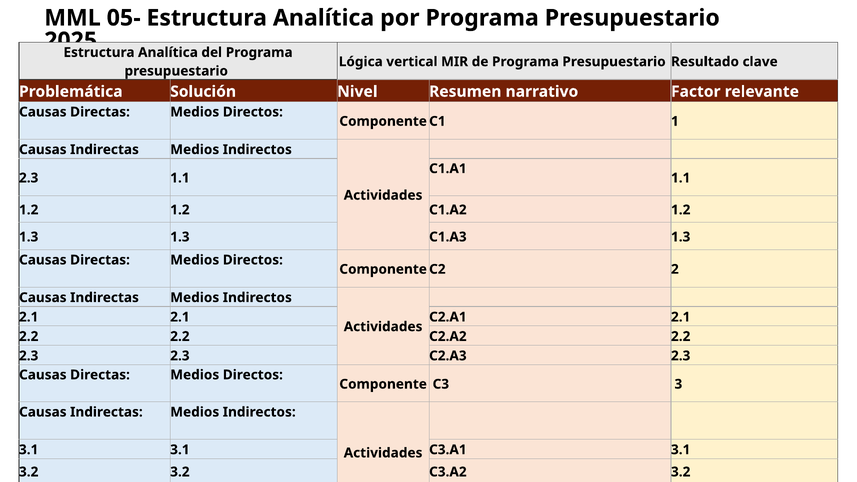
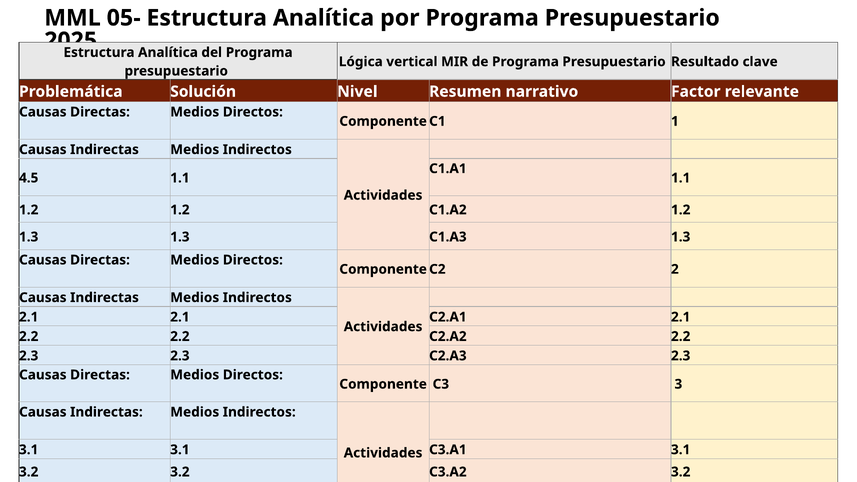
2.3: 2.3 -> 4.5 (29, 178)
